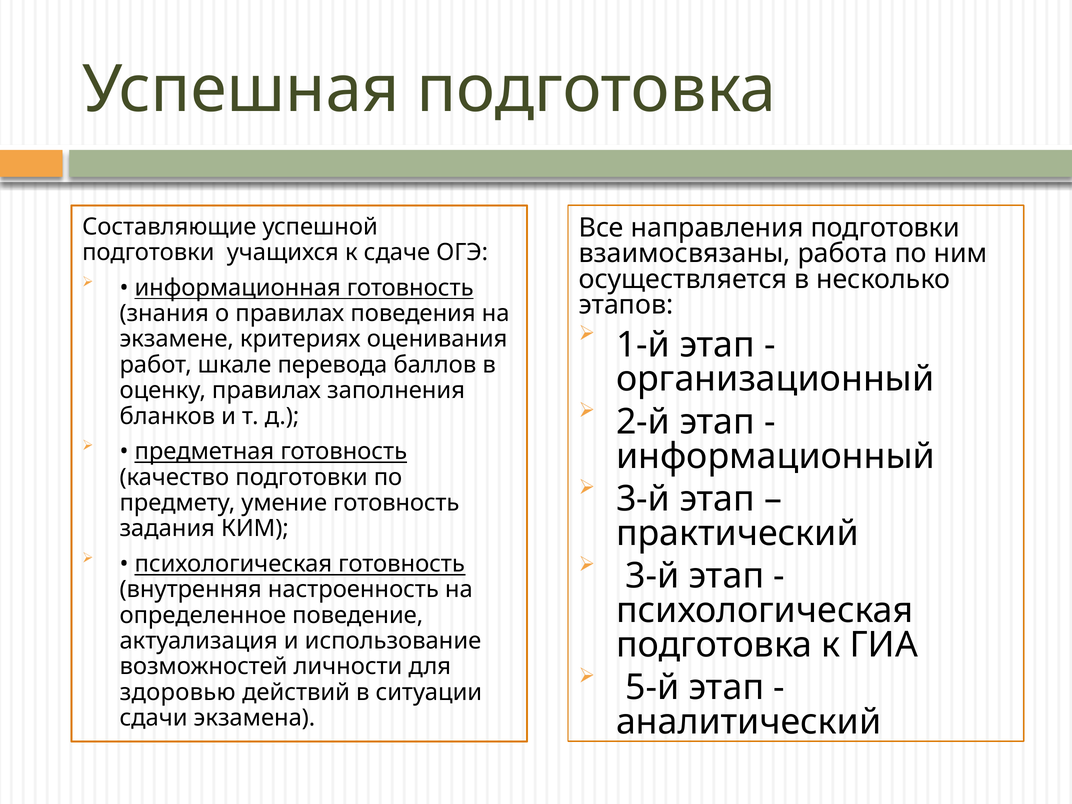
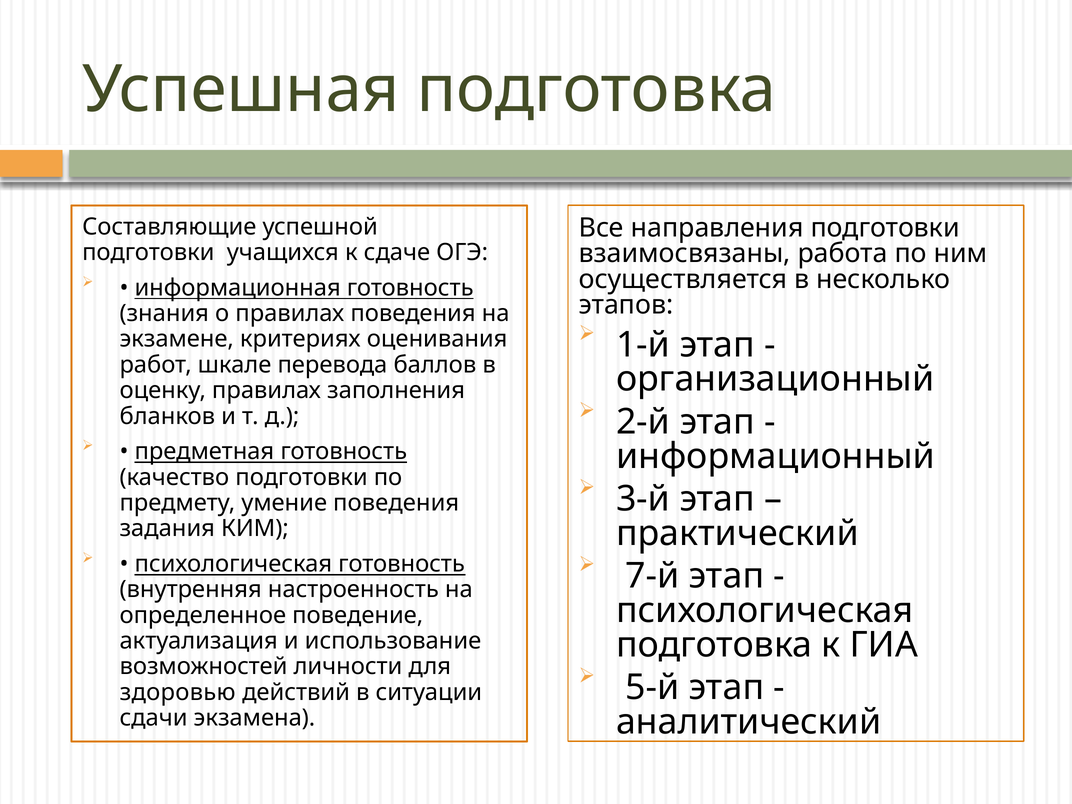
умение готовность: готовность -> поведения (396, 503)
3-й: 3-й -> 7-й (652, 576)
